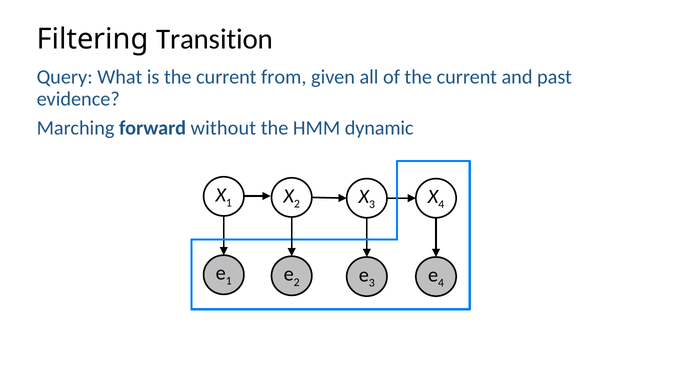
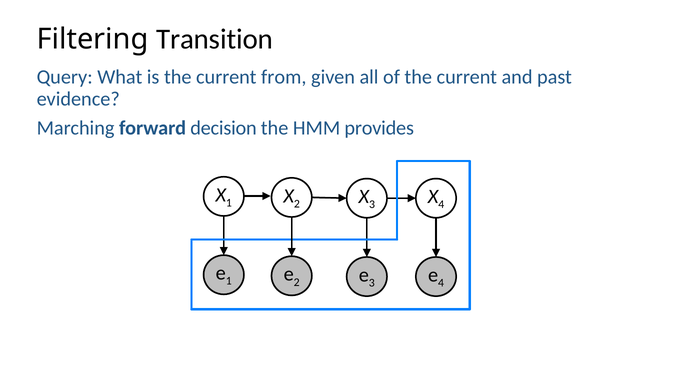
without: without -> decision (224, 128)
dynamic: dynamic -> provides (379, 128)
